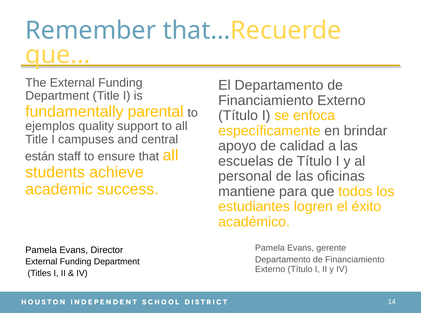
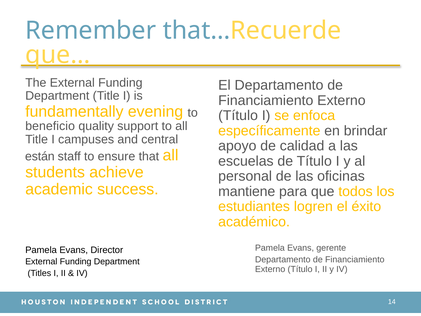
parental: parental -> evening (156, 111)
ejemplos: ejemplos -> beneficio (50, 126)
